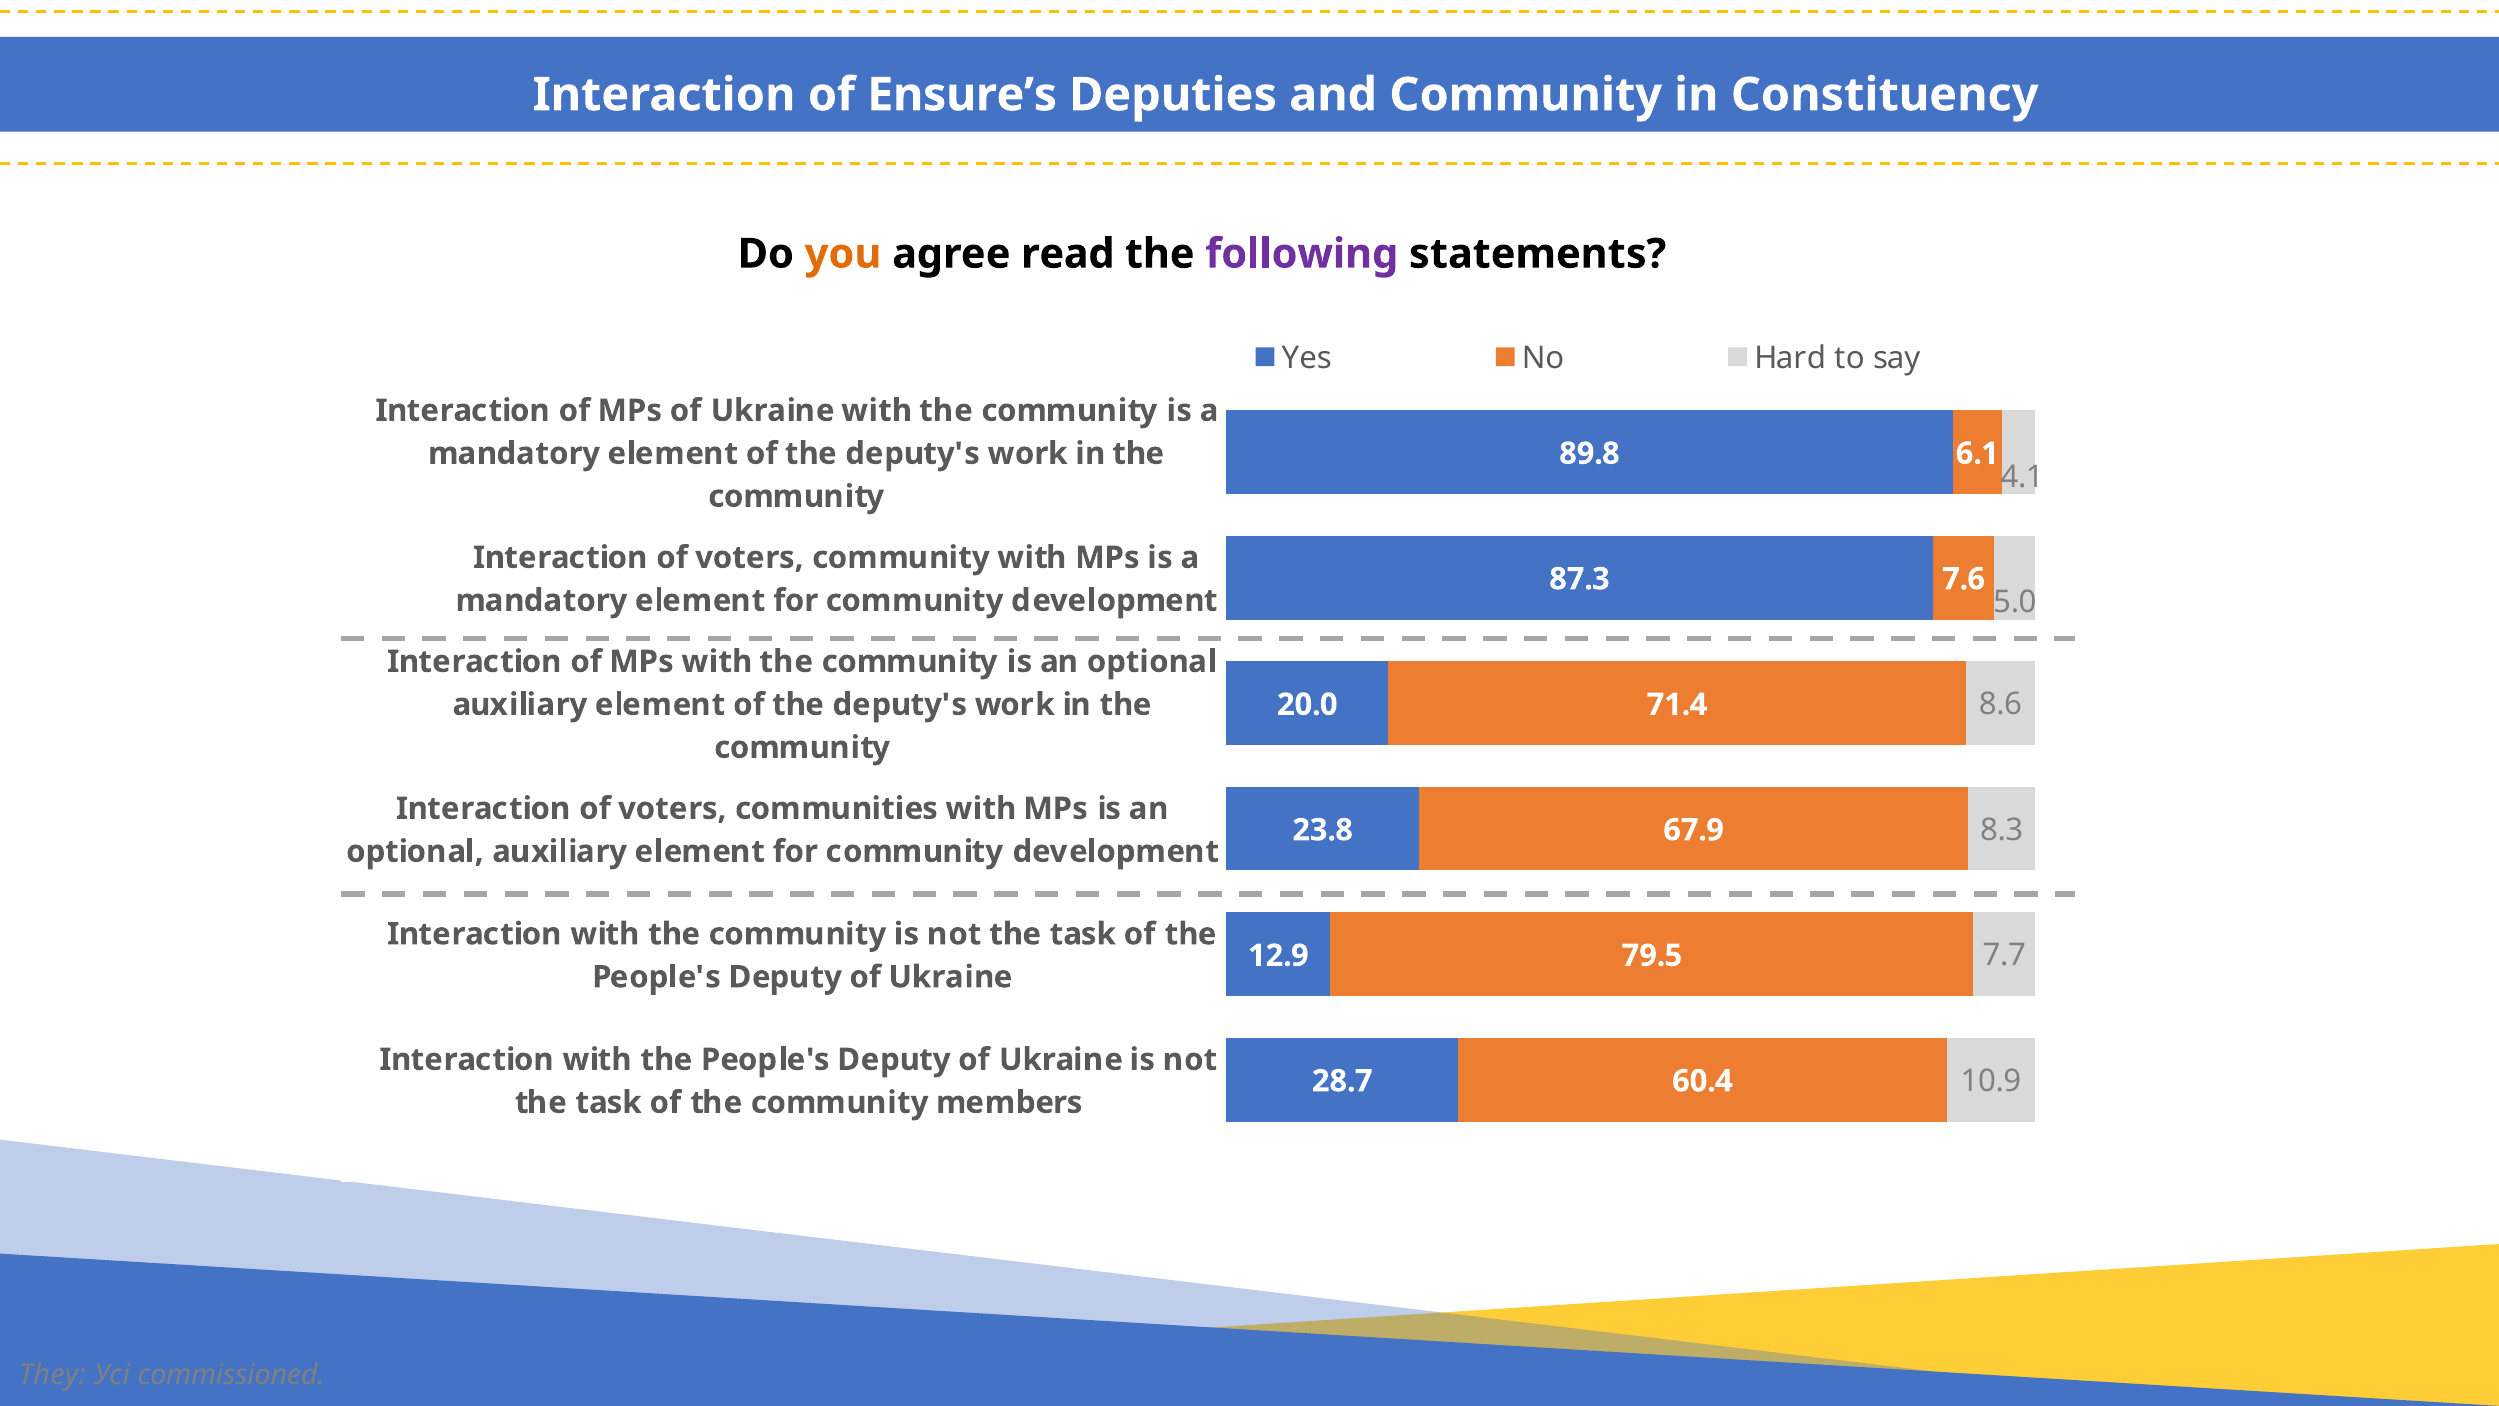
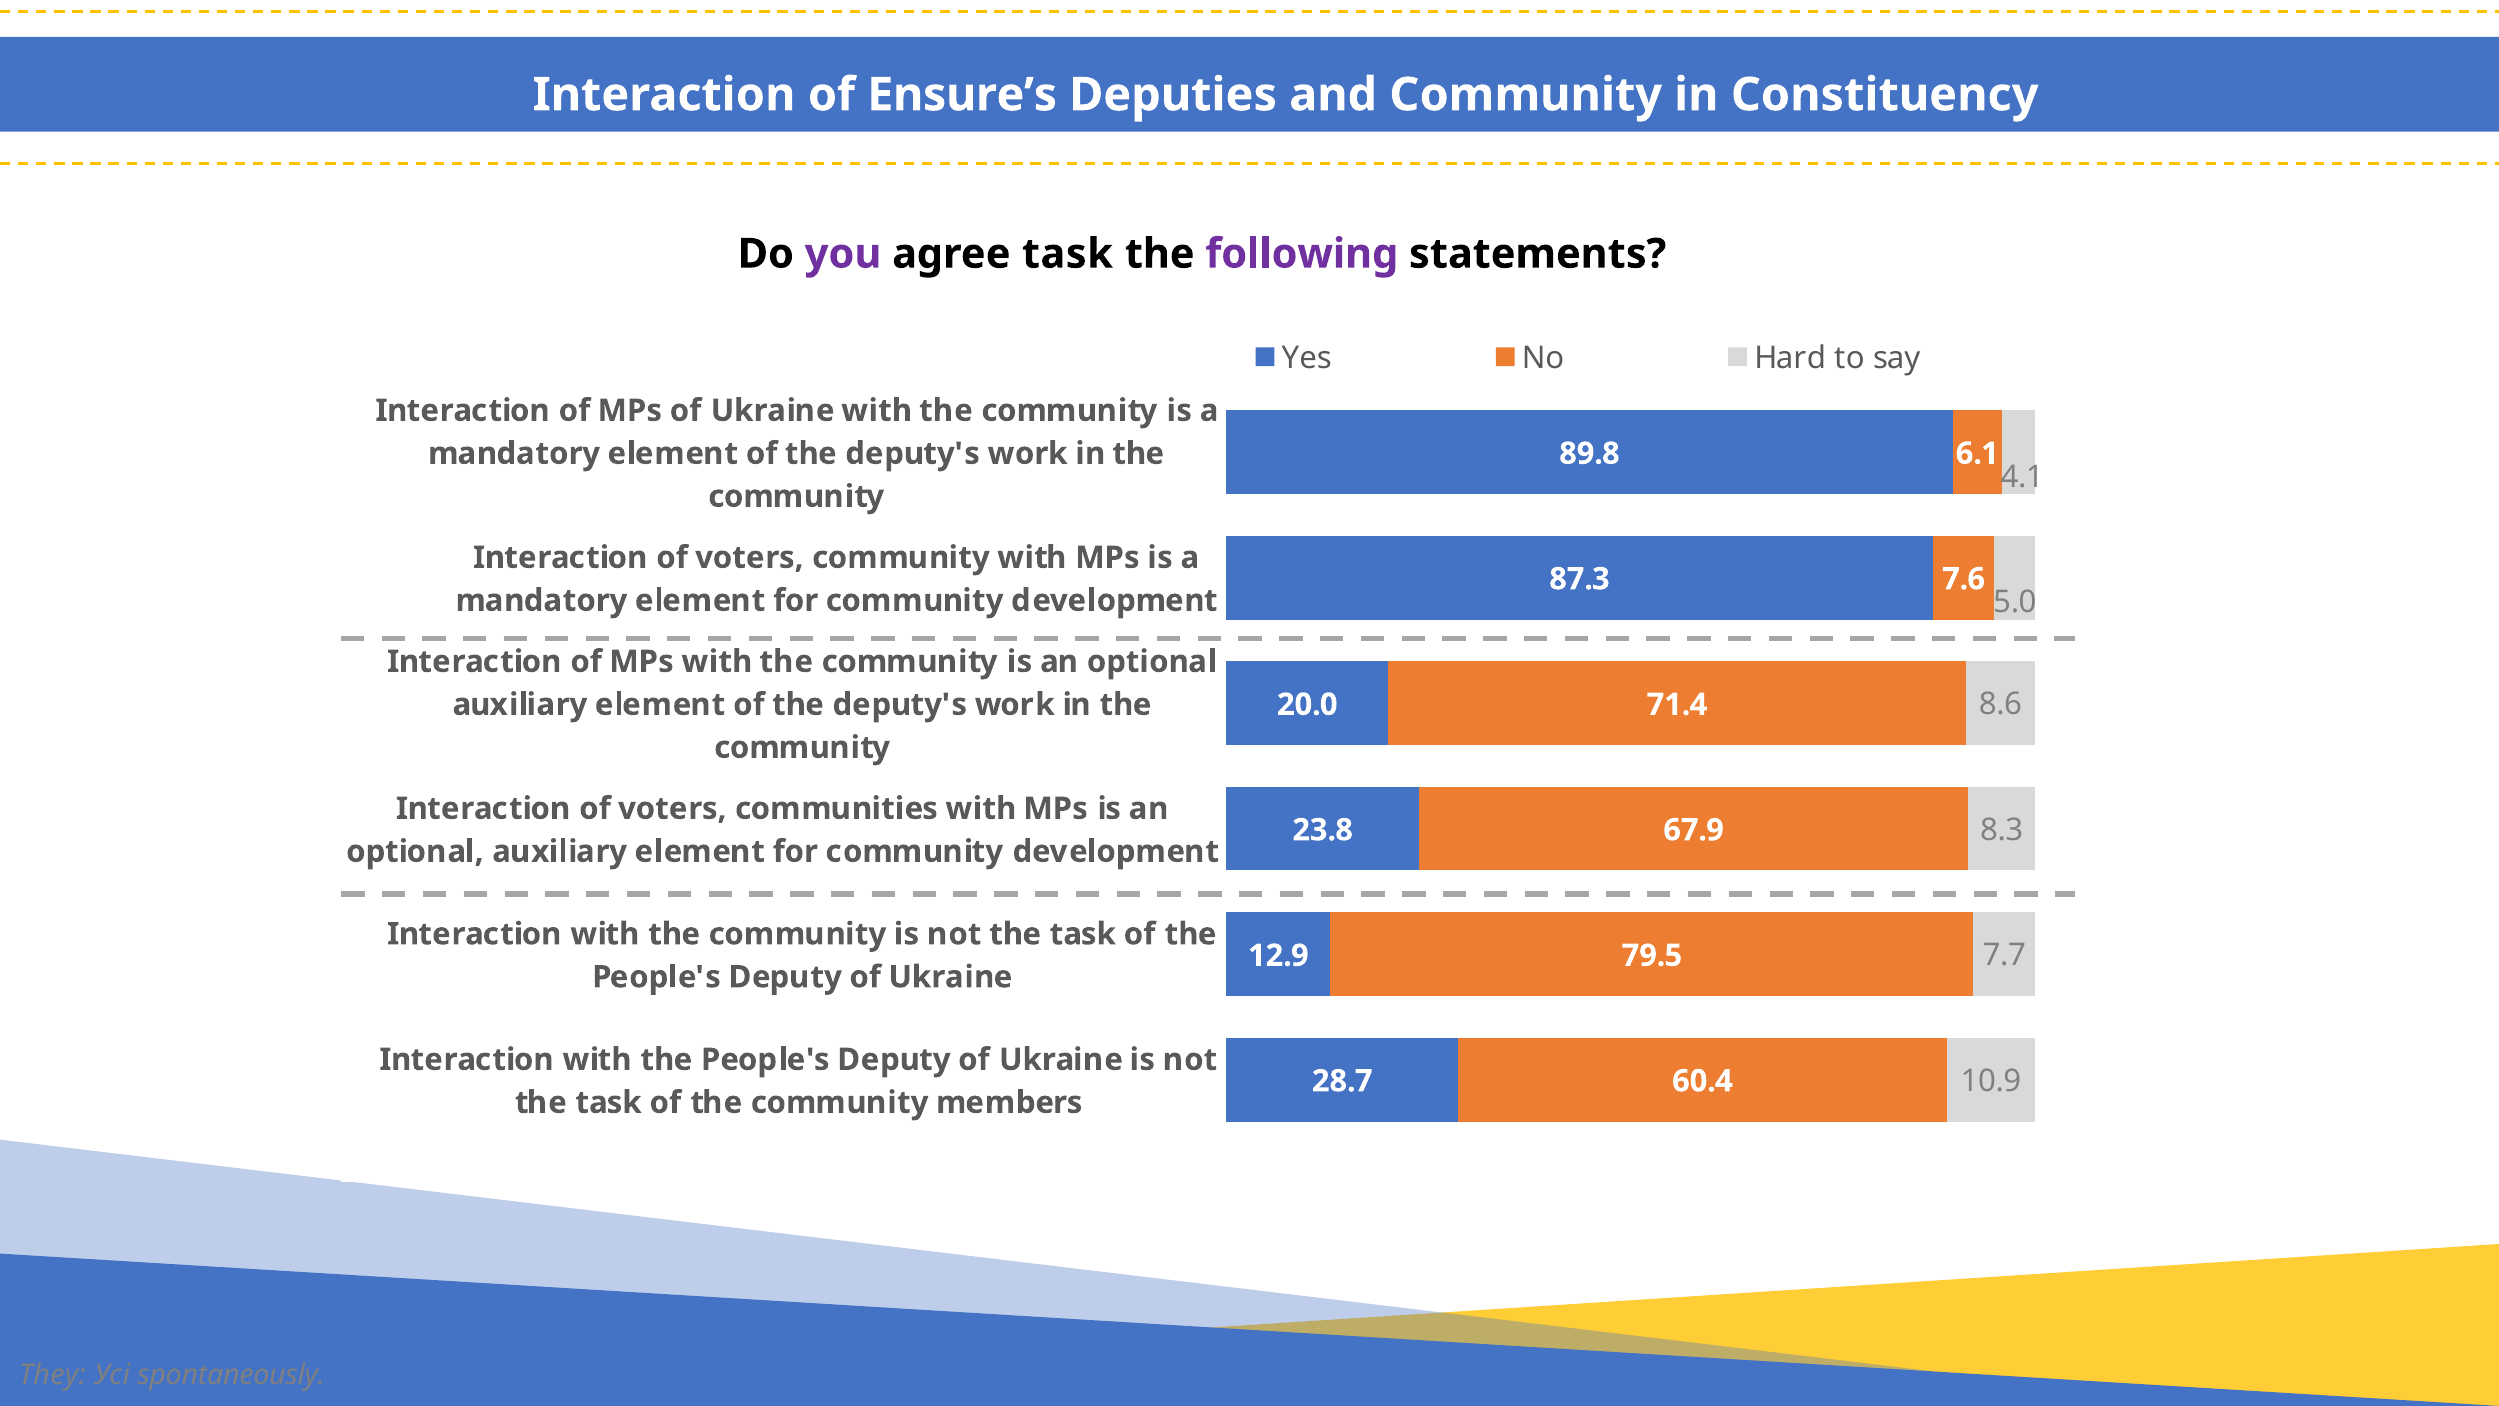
you colour: orange -> purple (843, 254)
agree read: read -> task (1067, 254)
commissioned: commissioned -> spontaneously (231, 1374)
